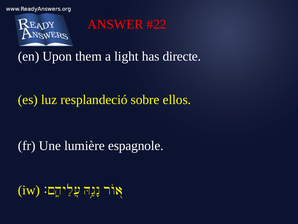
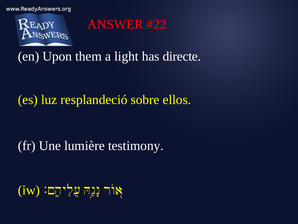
espagnole: espagnole -> testimony (136, 145)
